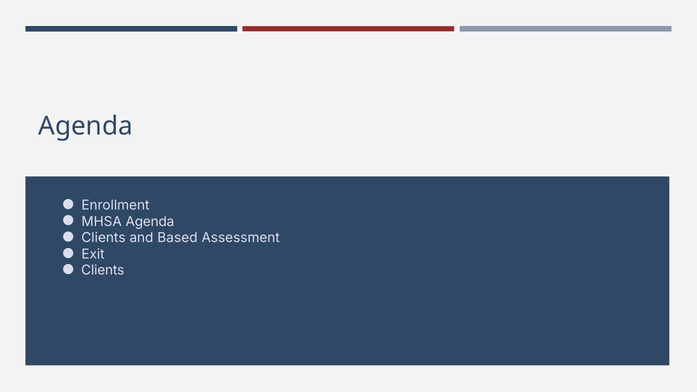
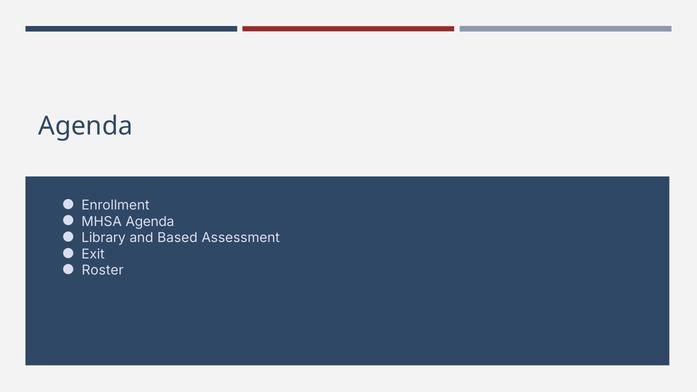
Clients: Clients -> Library (104, 238)
Clients: Clients -> Roster (103, 270)
